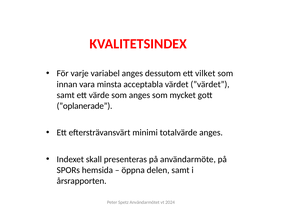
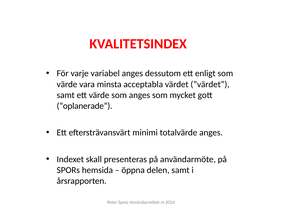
vilket: vilket -> enligt (205, 73)
innan: innan -> värde (67, 84)
